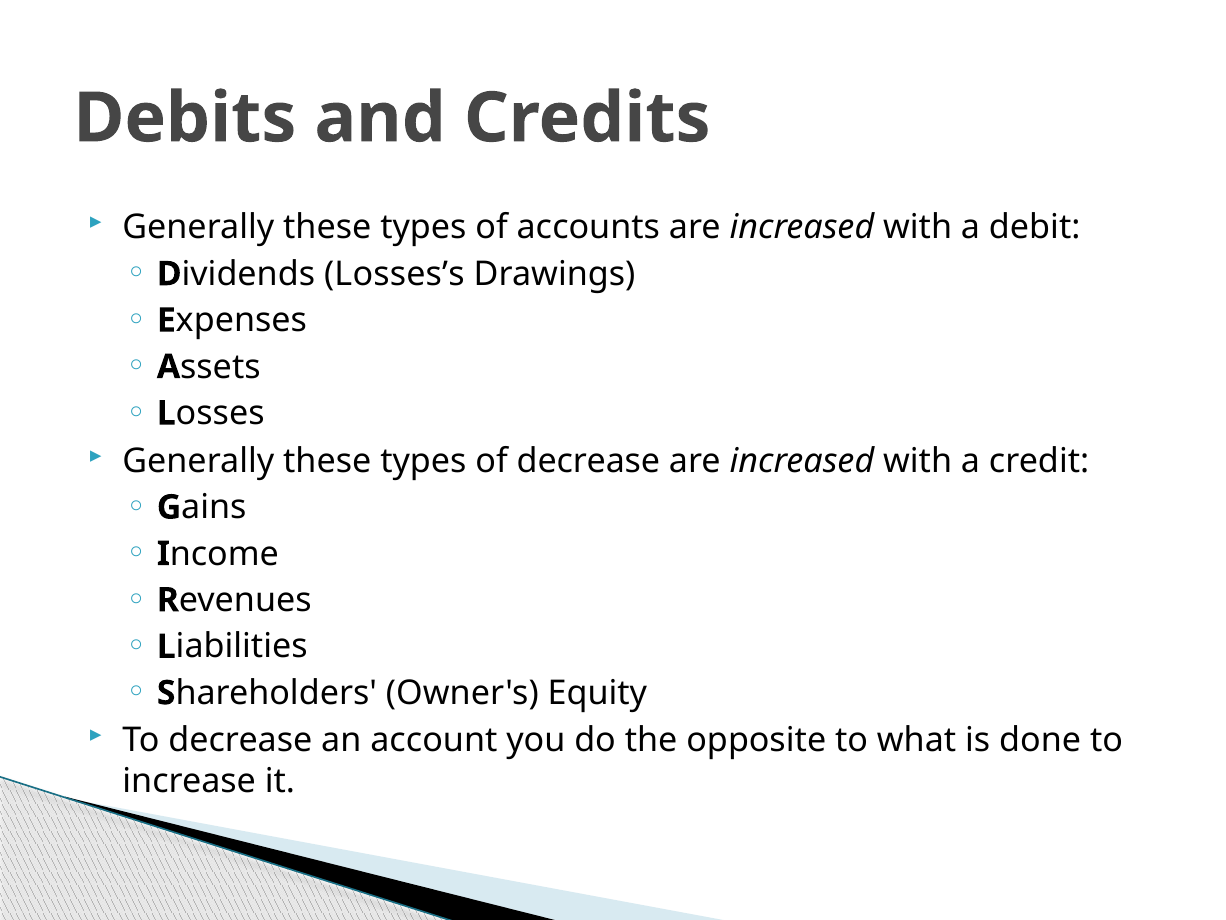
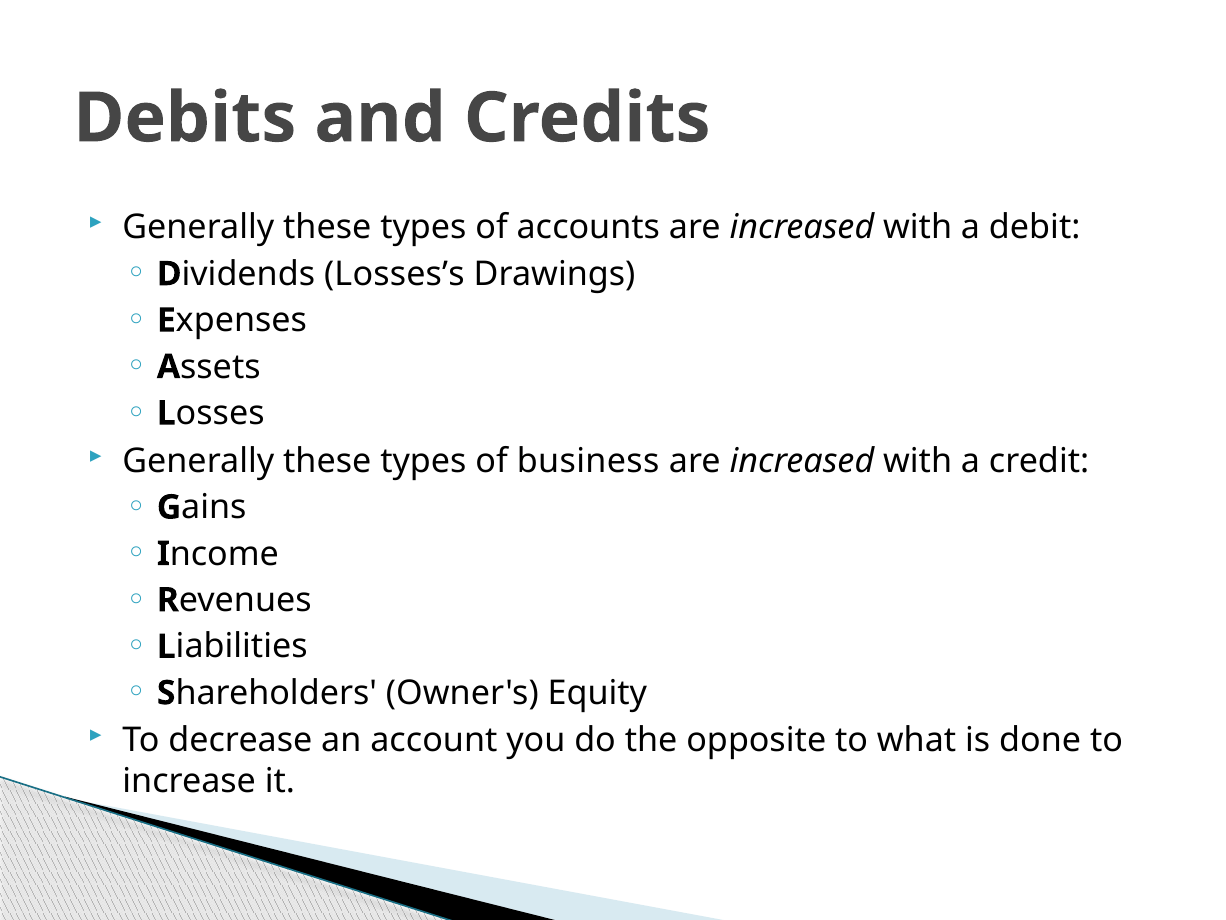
of decrease: decrease -> business (588, 461)
